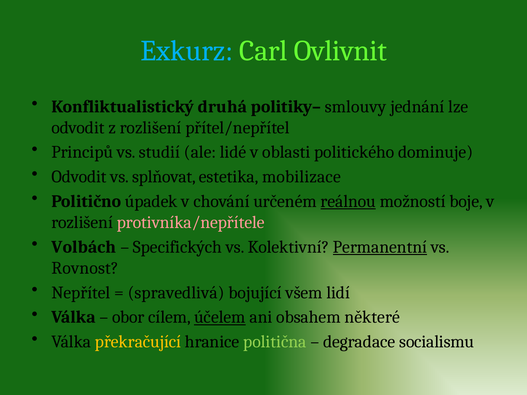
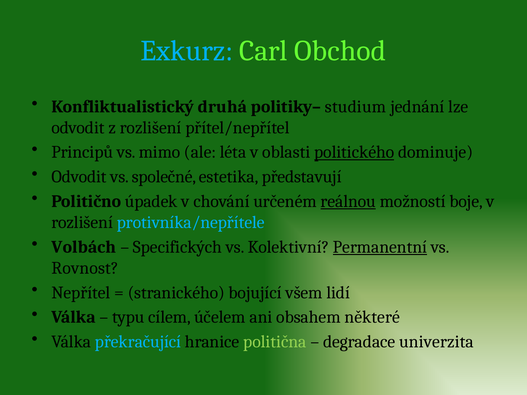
Ovlivnit: Ovlivnit -> Obchod (340, 51)
smlouvy: smlouvy -> studium (356, 107)
studií: studií -> mimo (160, 152)
lidé: lidé -> léta (233, 152)
politického underline: none -> present (354, 152)
splňovat: splňovat -> společné (164, 177)
mobilizace: mobilizace -> představují (302, 177)
protivníka/nepřítele colour: pink -> light blue (191, 223)
spravedlivá: spravedlivá -> stranického (176, 293)
obor: obor -> typu (128, 317)
účelem underline: present -> none (220, 317)
překračující colour: yellow -> light blue (138, 342)
socialismu: socialismu -> univerzita (437, 342)
